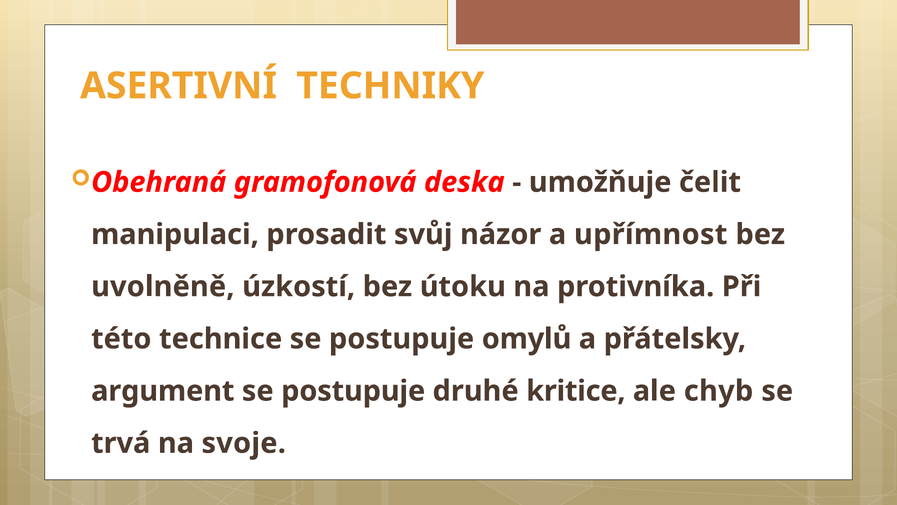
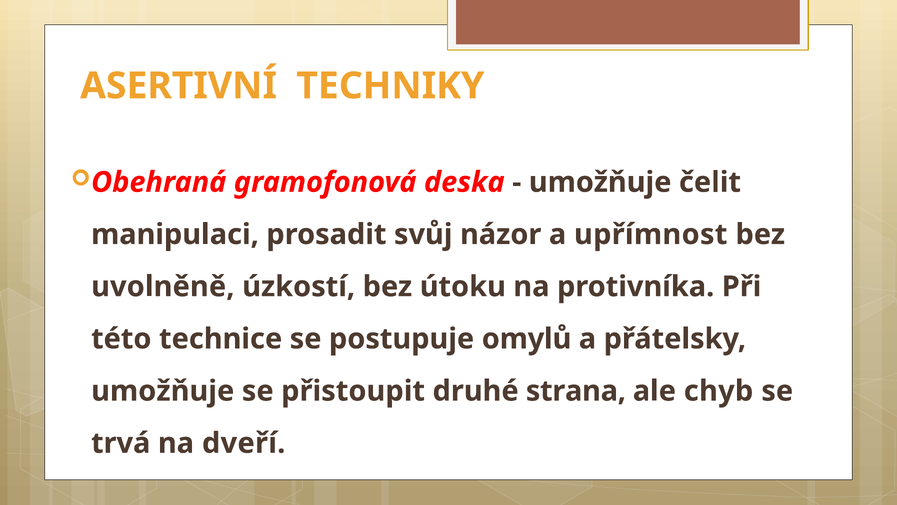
argument: argument -> umožňuje (163, 391)
postupuje: postupuje -> přistoupit (353, 391)
kritice: kritice -> strana (576, 391)
svoje: svoje -> dveří (244, 443)
